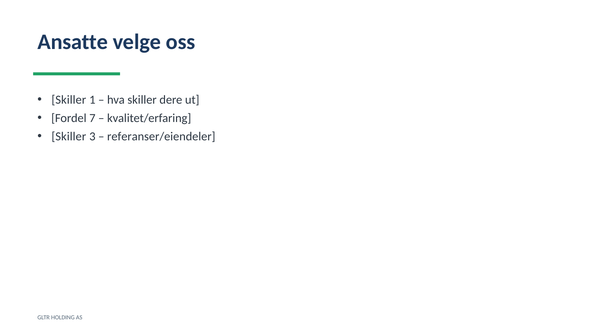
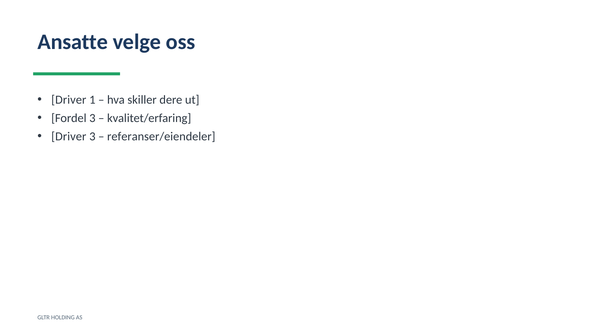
Skiller: Skiller -> Driver (69, 100)
Fordel 7: 7 -> 3 (92, 118)
Skiller: Skiller -> Driver (69, 137)
